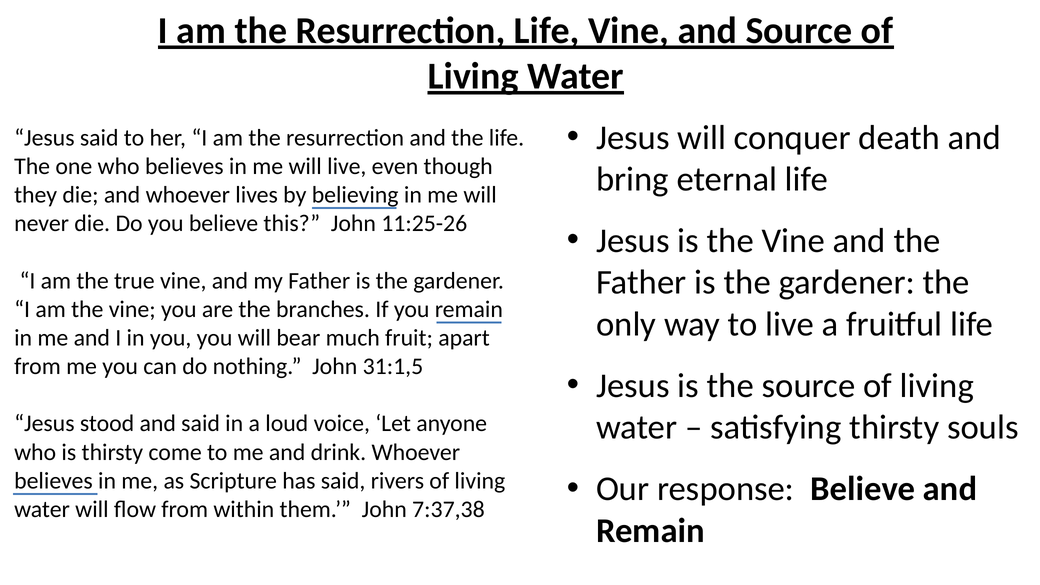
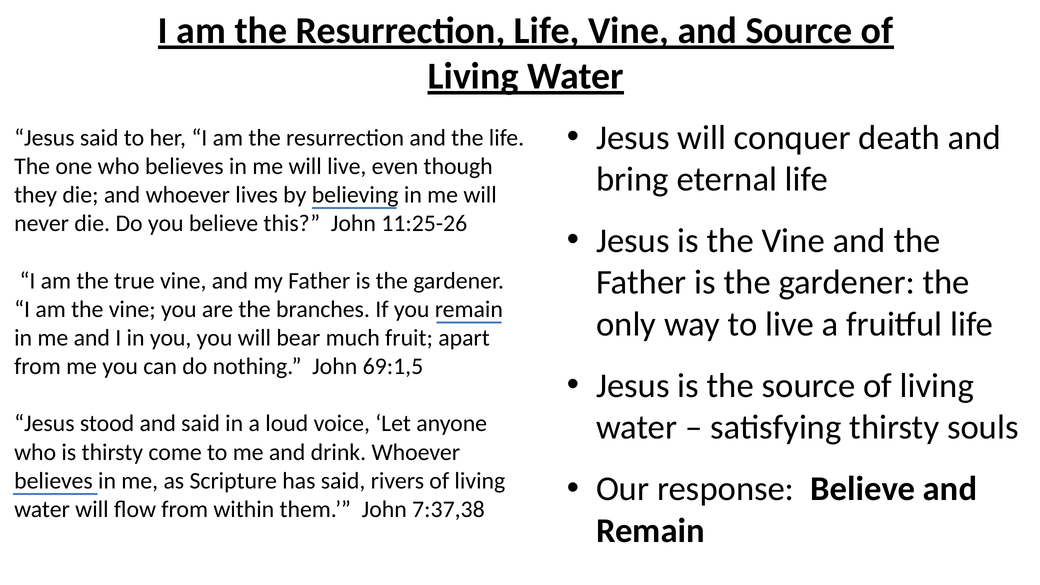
31:1,5: 31:1,5 -> 69:1,5 (393, 366)
